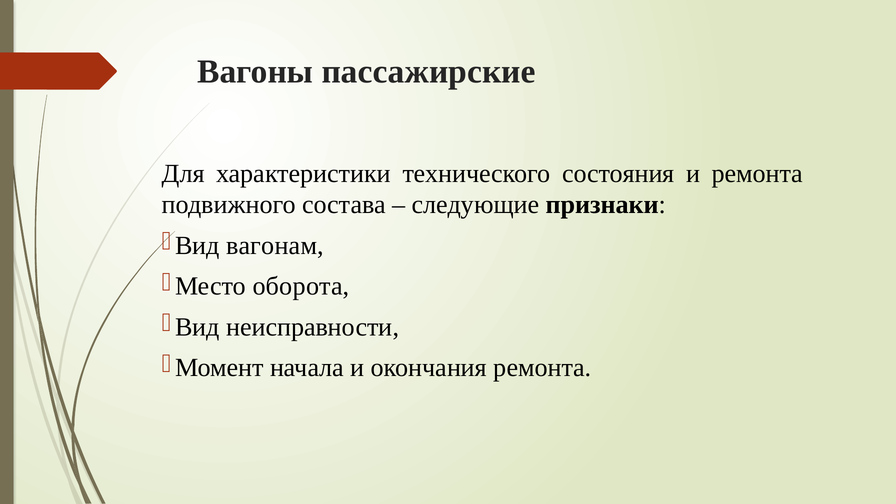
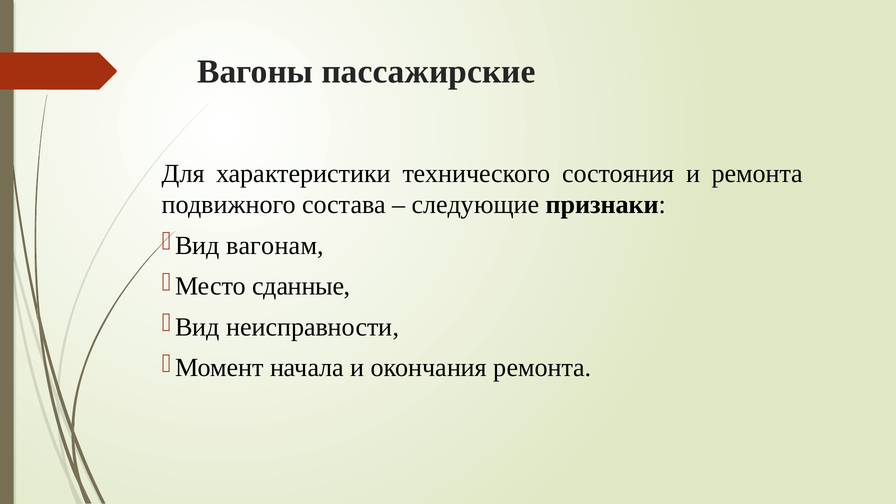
оборота: оборота -> сданные (301, 286)
